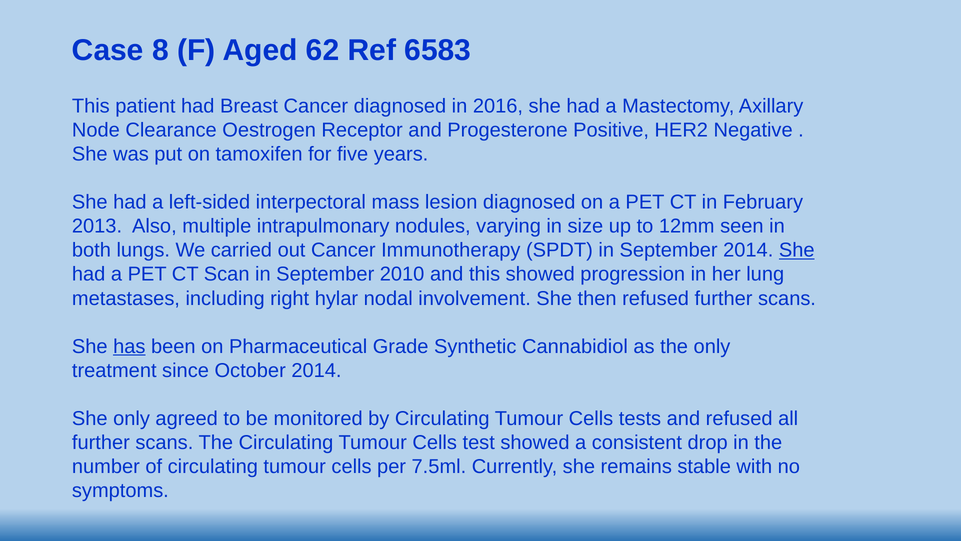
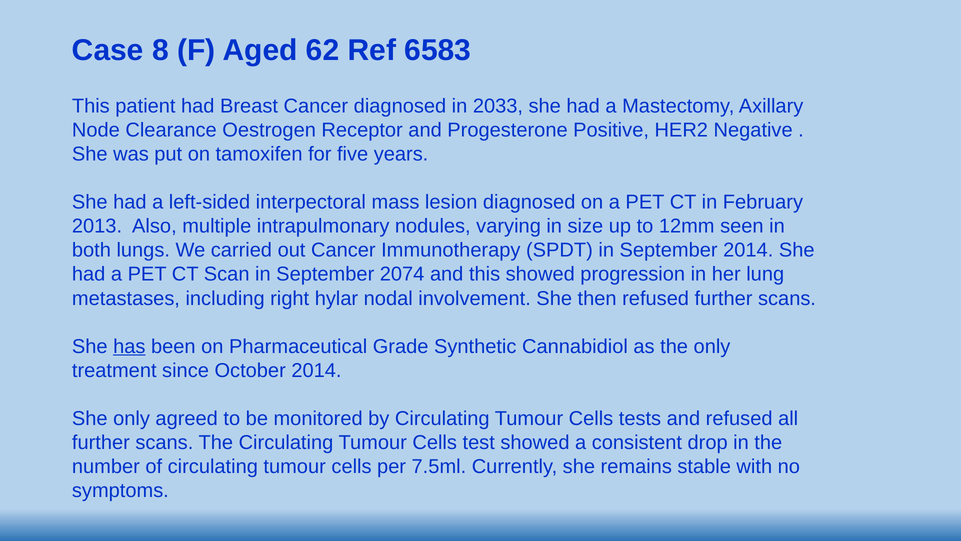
2016: 2016 -> 2033 (498, 106)
She underline: present -> none (797, 250)
2010: 2010 -> 2074 (402, 274)
